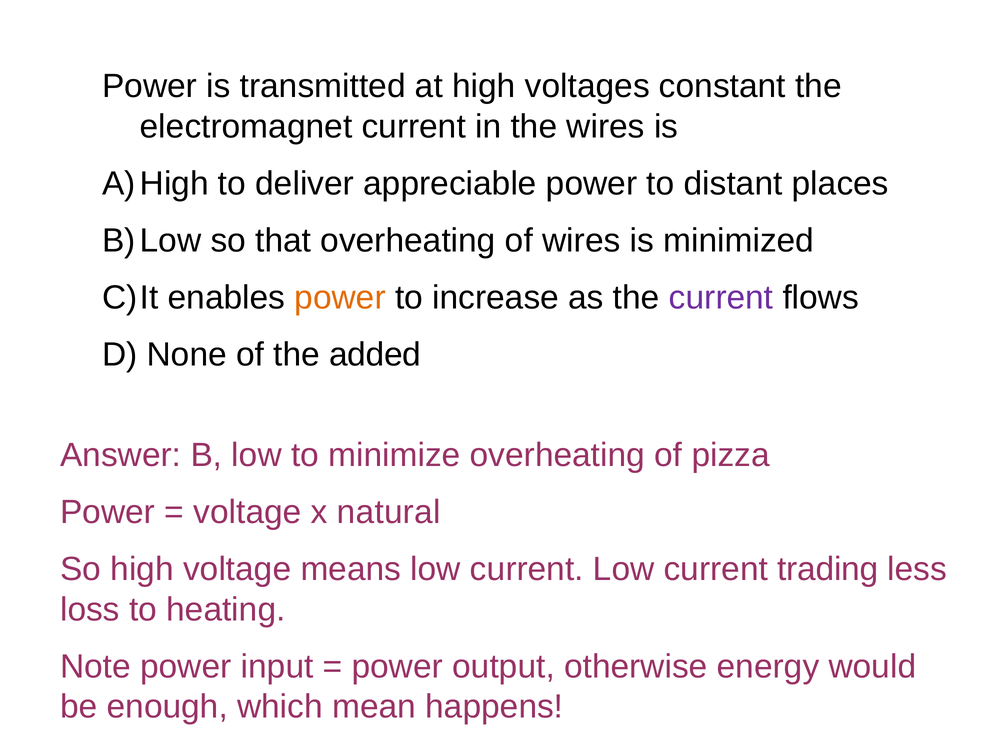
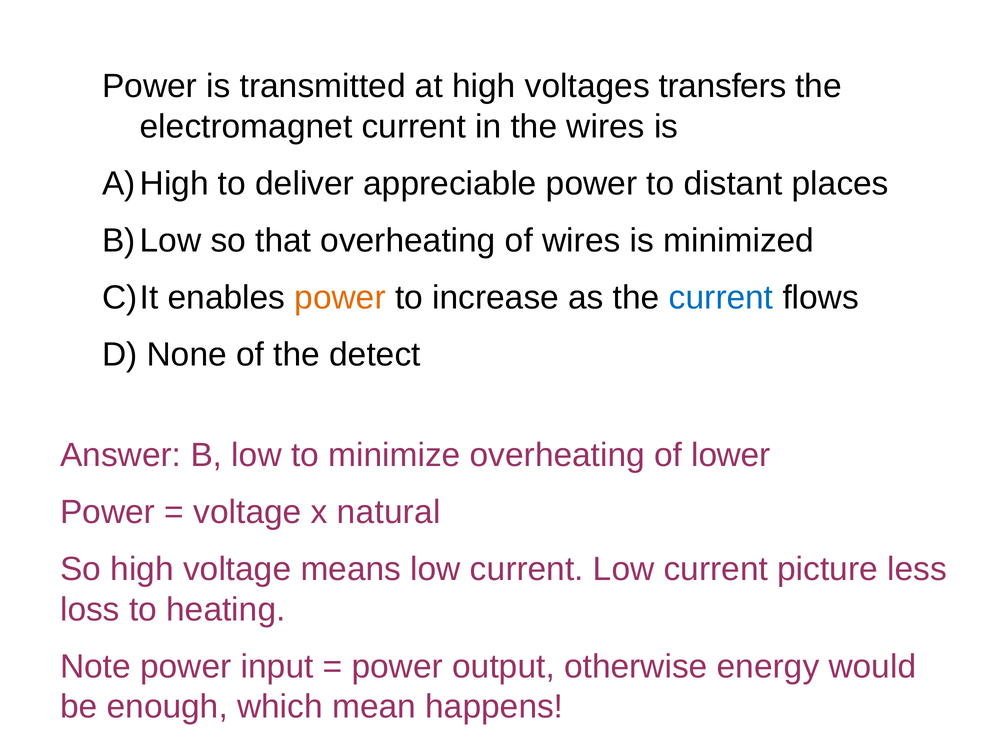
constant: constant -> transfers (723, 86)
current colour: purple -> blue (721, 297)
added: added -> detect (375, 354)
pizza: pizza -> lower (731, 455)
trading: trading -> picture (828, 569)
